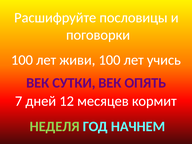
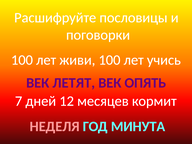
СУТКИ: СУТКИ -> ЛЕТЯТ (74, 83)
НЕДЕЛЯ colour: light green -> pink (55, 126)
НАЧНЕМ: НАЧНЕМ -> МИНУТА (138, 126)
